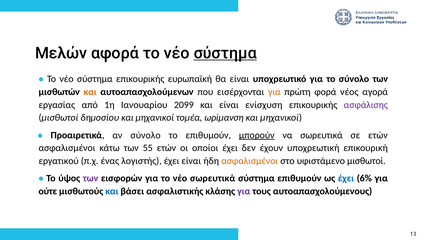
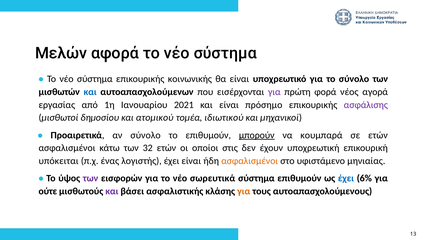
σύστημα underline: present -> none (225, 53)
ευρωπαϊκή: ευρωπαϊκή -> κοινωνικής (190, 79)
και colour: orange -> blue (90, 92)
για colour: orange -> purple (274, 92)
2099: 2099 -> 2021 (184, 105)
ενίσχυση: ενίσχυση -> πρόσημο (264, 105)
δημοσίου και μηχανικοί: μηχανικοί -> ατομικού (155, 118)
ωρίμανση: ωρίμανση -> ιδιωτικού (224, 118)
να σωρευτικά: σωρευτικά -> κουμπαρά (321, 135)
55: 55 -> 32 (148, 148)
οποίοι έχει: έχει -> στις (230, 148)
εργατικού: εργατικού -> υπόκειται (59, 161)
υφιστάμενο μισθωτοί: μισθωτοί -> μηνιαίας (366, 161)
και colour: blue -> purple (112, 191)
για colour: purple -> orange (244, 191)
